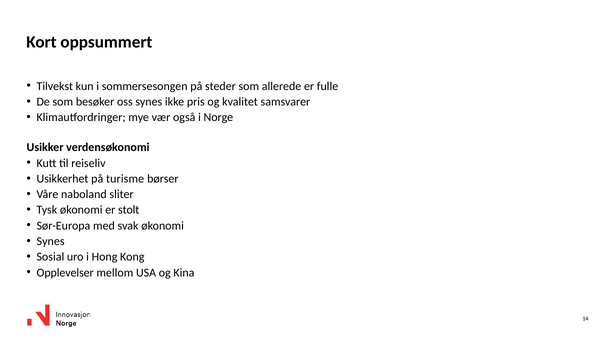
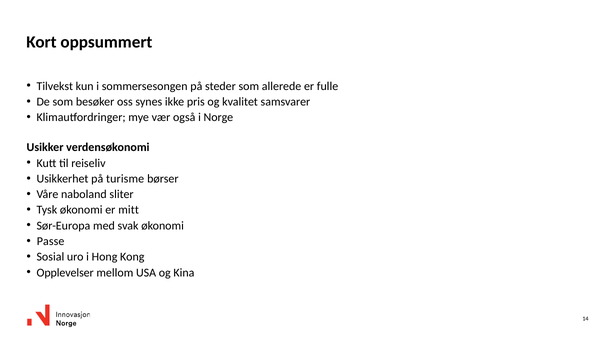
stolt: stolt -> mitt (129, 210)
Synes: Synes -> Passe (51, 241)
